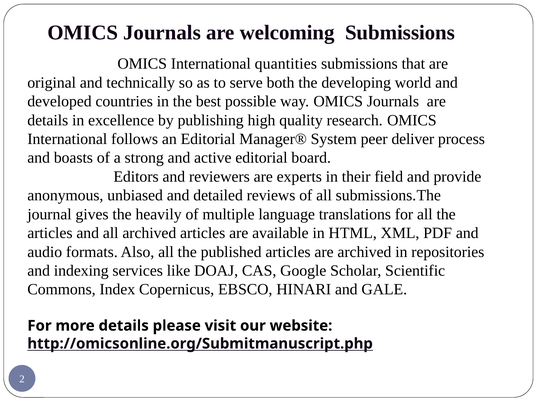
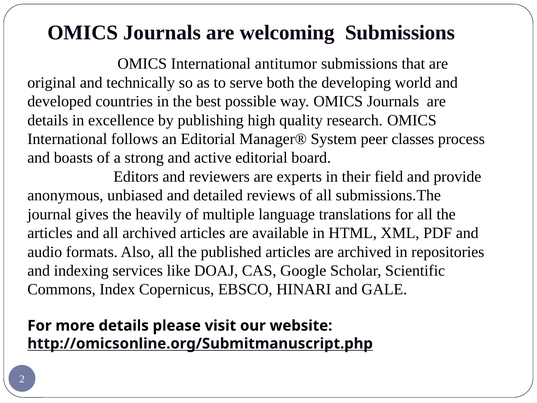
quantities: quantities -> antitumor (286, 64)
deliver: deliver -> classes (413, 139)
